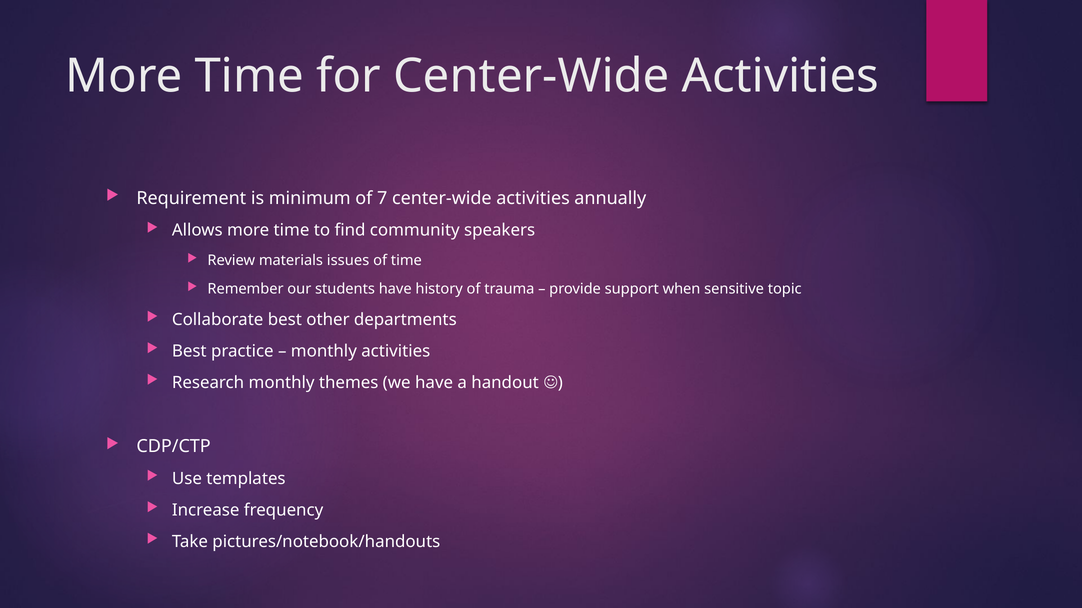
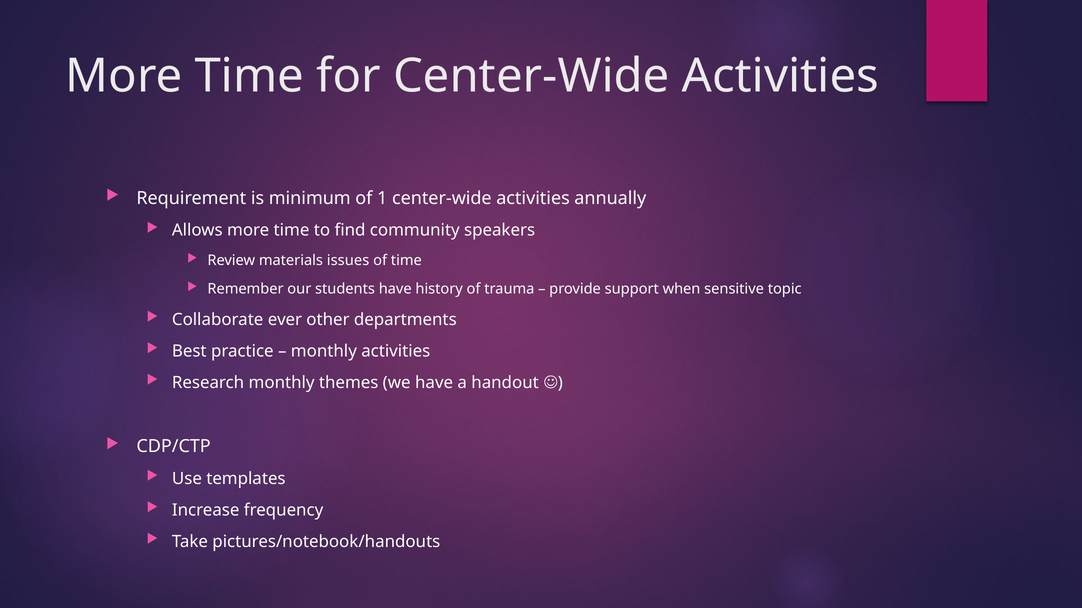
7: 7 -> 1 (382, 198)
Collaborate best: best -> ever (285, 320)
